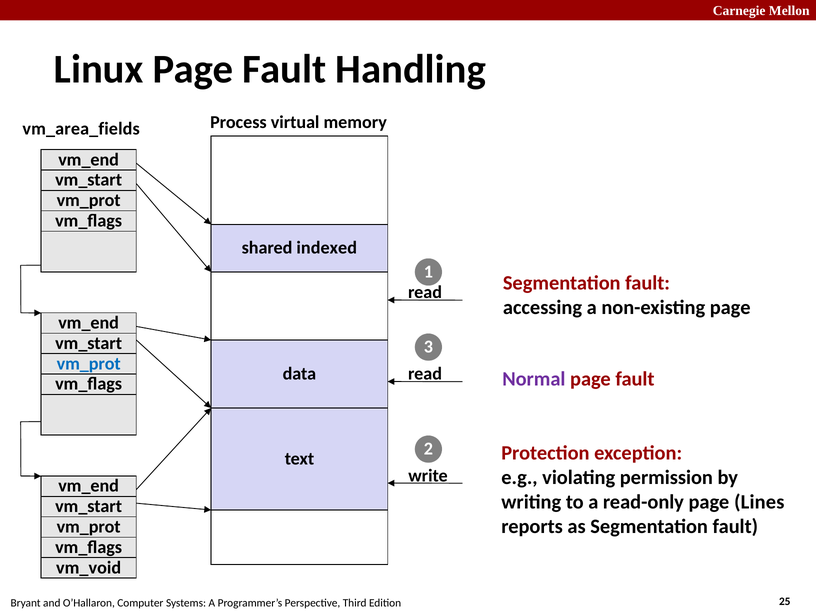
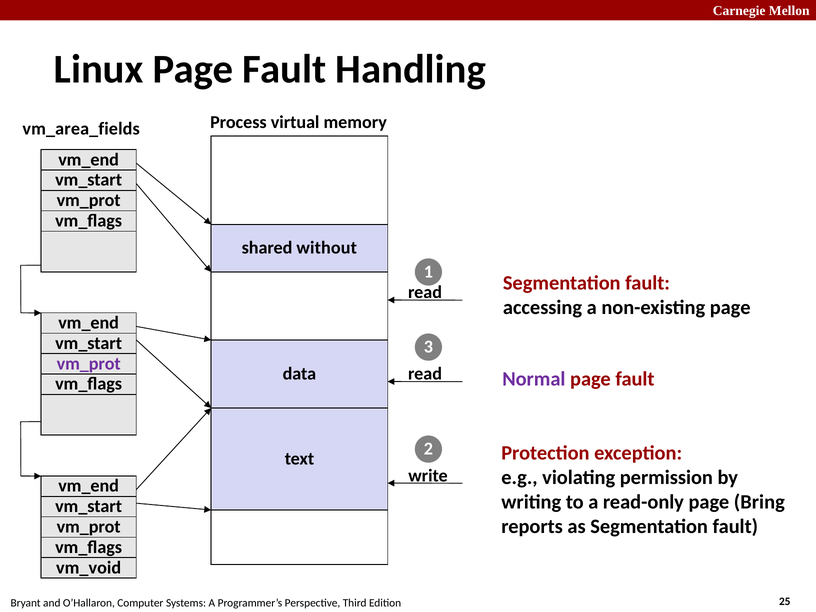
indexed: indexed -> without (327, 248)
vm_prot colour: blue -> purple (89, 364)
Lines: Lines -> Bring (759, 502)
